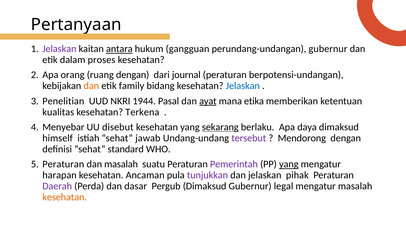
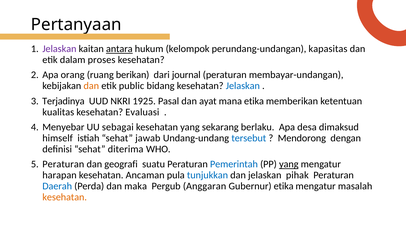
gangguan: gangguan -> kelompok (188, 49)
perundang-undangan gubernur: gubernur -> kapasitas (328, 49)
ruang dengan: dengan -> berikan (133, 75)
berpotensi-undangan: berpotensi-undangan -> membayar-undangan (296, 75)
family: family -> public (132, 86)
Penelitian: Penelitian -> Terjadinya (63, 101)
1944: 1944 -> 1925 (144, 101)
ayat underline: present -> none (208, 101)
Terkena: Terkena -> Evaluasi (142, 112)
disebut: disebut -> sebagai (118, 127)
sekarang underline: present -> none (220, 127)
daya: daya -> desa (307, 127)
tersebut colour: purple -> blue (249, 138)
standard: standard -> diterima (126, 149)
dan masalah: masalah -> geografi (121, 164)
Pemerintah colour: purple -> blue (234, 164)
tunjukkan colour: purple -> blue (208, 175)
Daerah colour: purple -> blue (57, 186)
dasar: dasar -> maka (136, 186)
Pergub Dimaksud: Dimaksud -> Anggaran (205, 186)
Gubernur legal: legal -> etika (284, 186)
